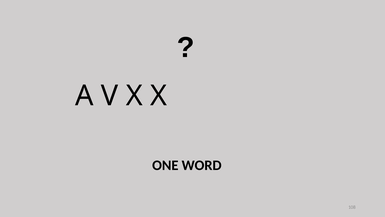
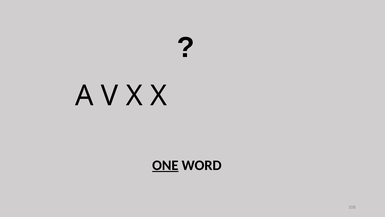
ONE underline: none -> present (165, 165)
